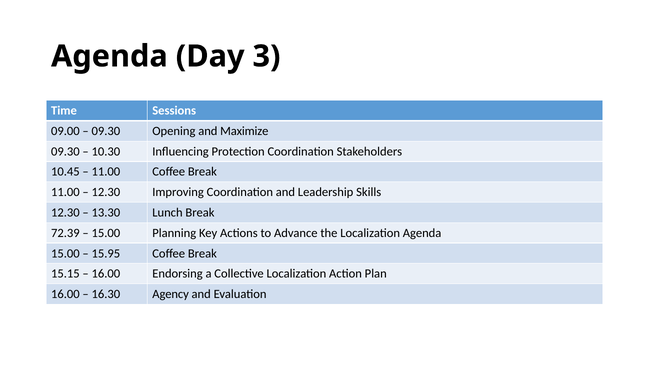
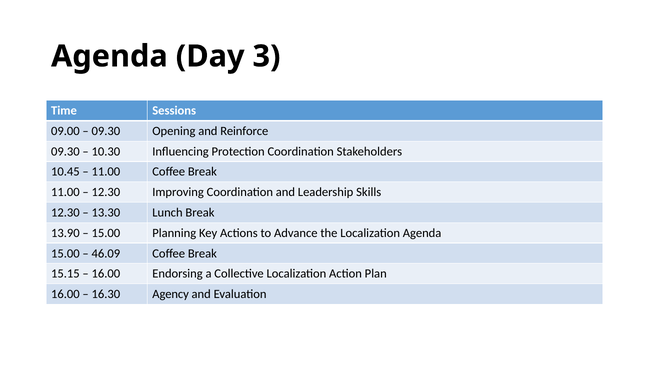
Maximize: Maximize -> Reinforce (244, 131)
72.39: 72.39 -> 13.90 (65, 233)
15.95: 15.95 -> 46.09 (106, 253)
